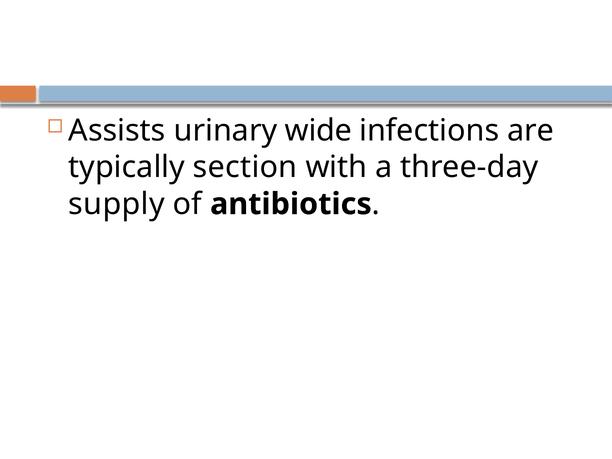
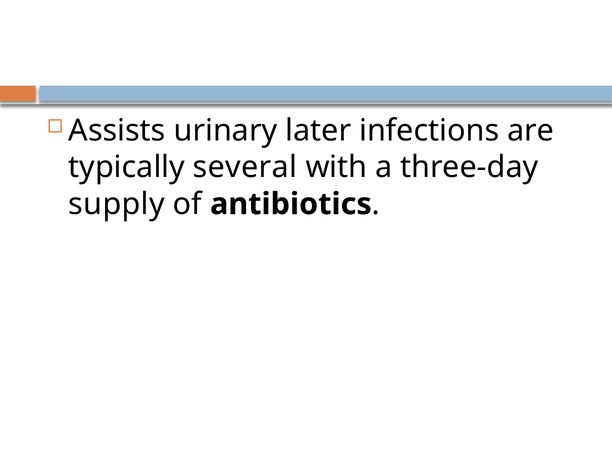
wide: wide -> later (318, 131)
section: section -> several (245, 167)
